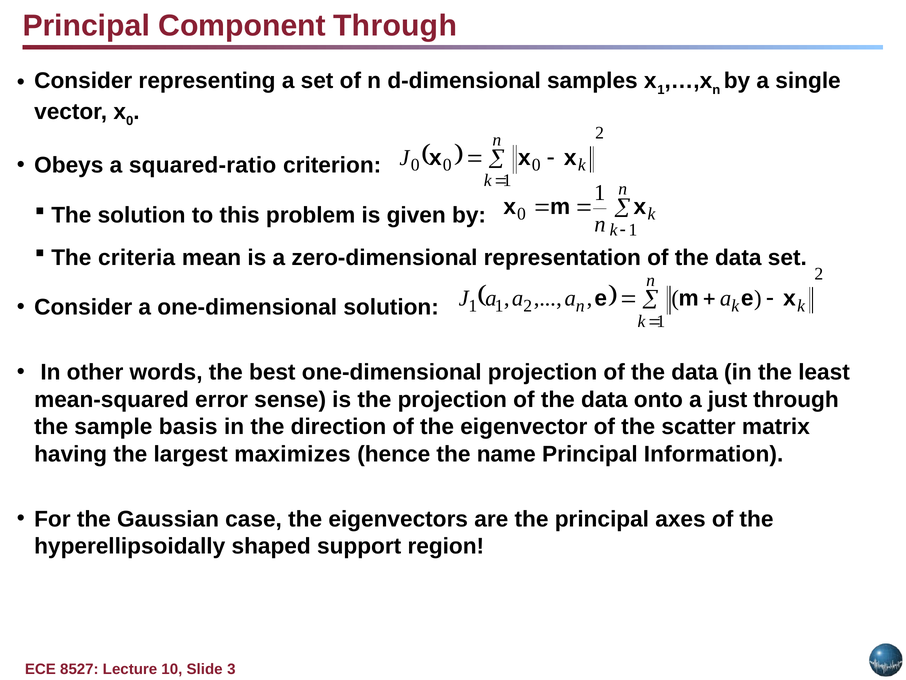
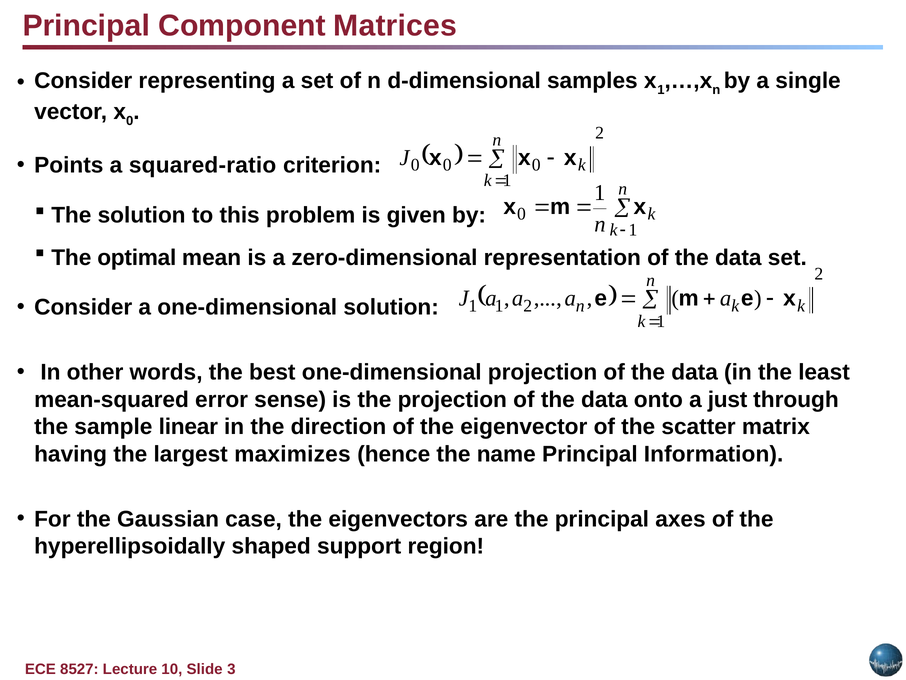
Component Through: Through -> Matrices (395, 26)
Obeys: Obeys -> Points (69, 165)
criteria: criteria -> optimal (137, 257)
basis: basis -> linear (188, 427)
